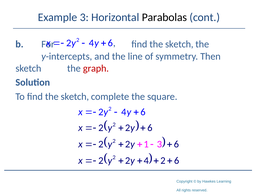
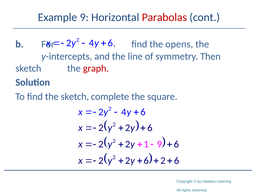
Example 3: 3 -> 9 (84, 17)
Parabolas colour: black -> red (164, 17)
sketch: sketch -> opens (179, 44)
1 3: 3 -> 9 (159, 144)
4: 4 -> 6 (146, 160)
